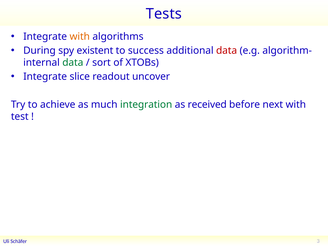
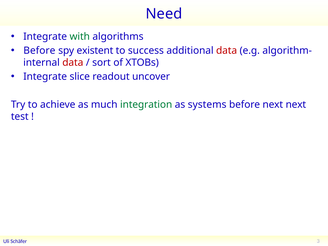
Tests: Tests -> Need (164, 14)
with colour: orange -> green (80, 37)
During: During -> Before (39, 51)
data colour: green -> red (73, 63)
received: received -> systems (207, 105)
next with: with -> next (296, 105)
